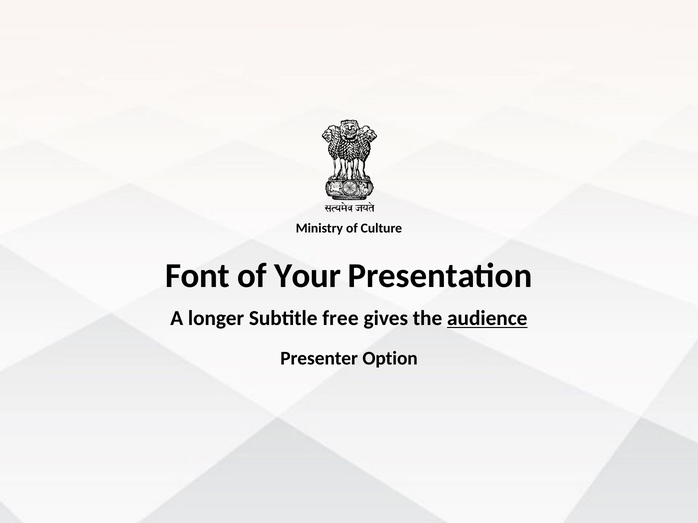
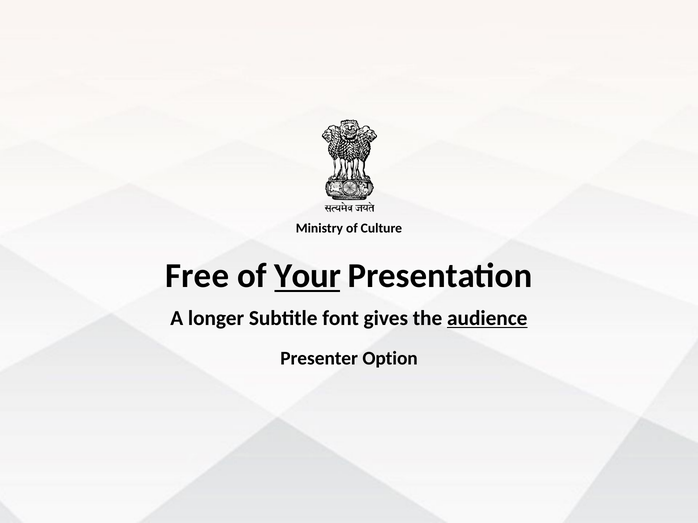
Font: Font -> Free (197, 276)
Your underline: none -> present (307, 276)
free: free -> font (341, 319)
